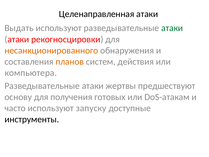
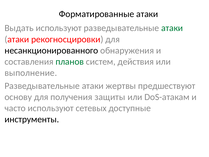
Целенаправленная: Целенаправленная -> Форматированные (97, 14)
несанкционированного colour: orange -> black (51, 50)
планов colour: orange -> green (70, 62)
компьютера: компьютера -> выполнение (31, 73)
готовых: готовых -> защиты (110, 97)
запуску: запуску -> сетевых (91, 108)
